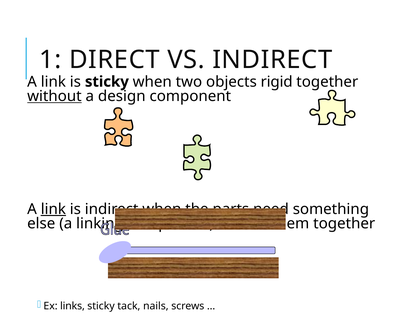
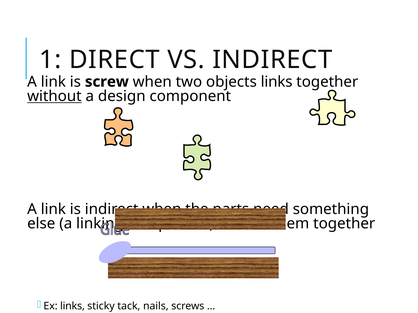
is sticky: sticky -> screw (107, 82)
objects rigid: rigid -> links (277, 82)
link underline: present -> none (53, 209)
